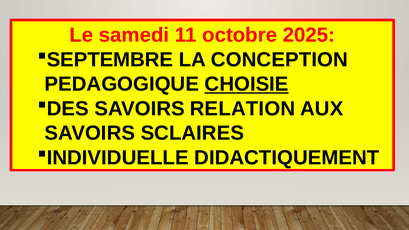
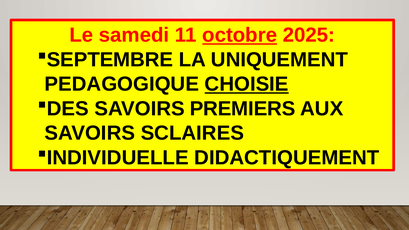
octobre underline: none -> present (240, 35)
CONCEPTION: CONCEPTION -> UNIQUEMENT (279, 60)
RELATION: RELATION -> PREMIERS (243, 109)
